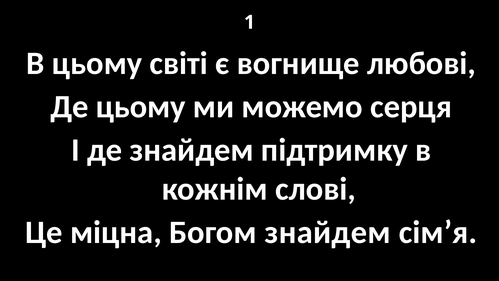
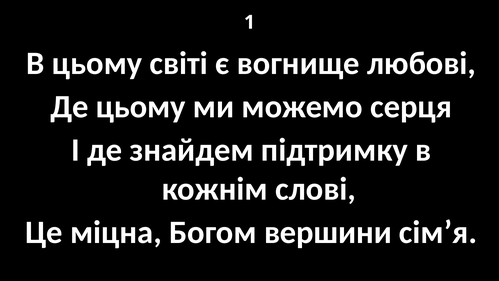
Богом знайдем: знайдем -> вершини (328, 232)
